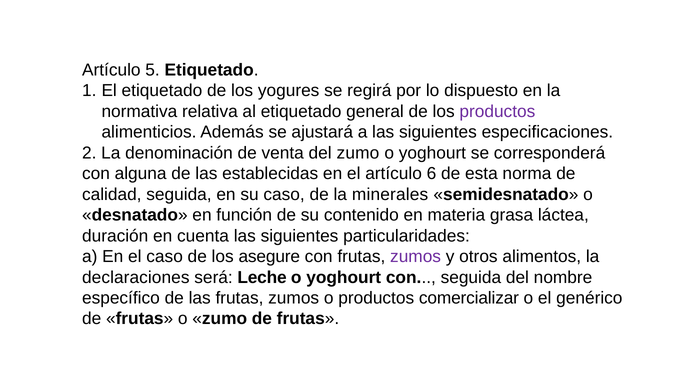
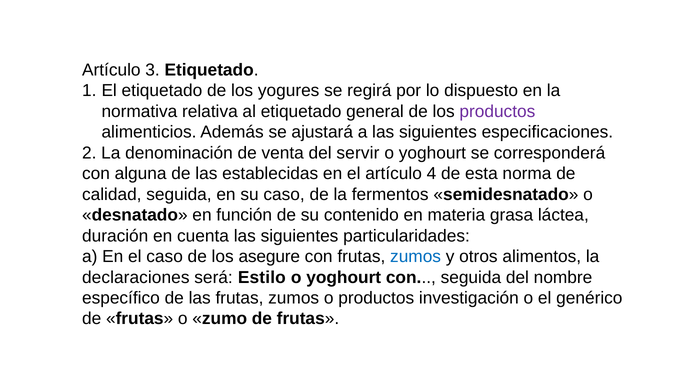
5: 5 -> 3 (153, 70)
del zumo: zumo -> servir (358, 153)
6: 6 -> 4 (431, 173)
minerales: minerales -> fermentos (390, 194)
zumos colour: purple -> blue (416, 256)
Leche: Leche -> Estilo (262, 277)
comercializar: comercializar -> investigación (469, 298)
